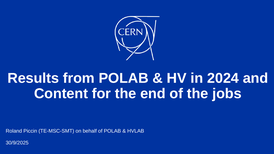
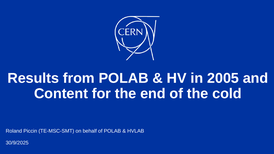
2024: 2024 -> 2005 (223, 78)
jobs: jobs -> cold (227, 94)
